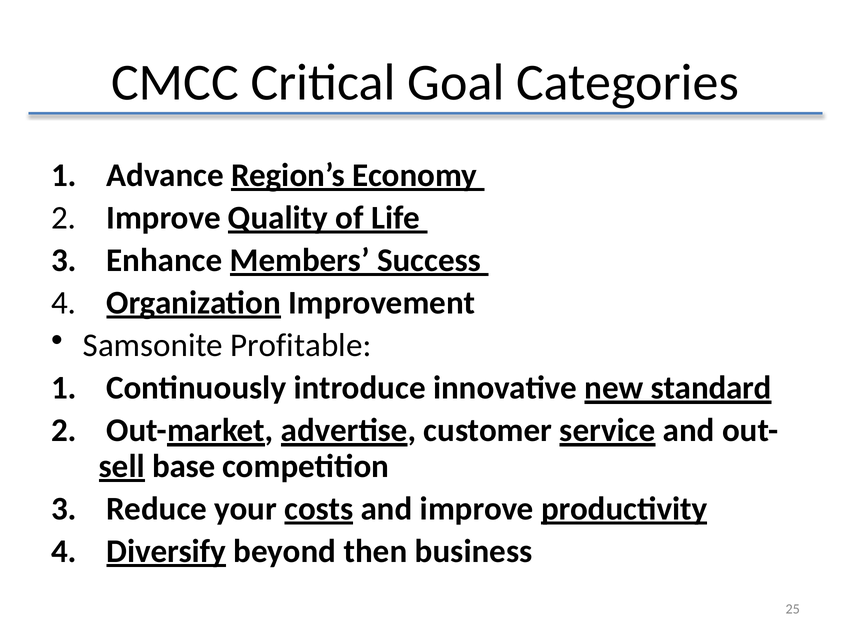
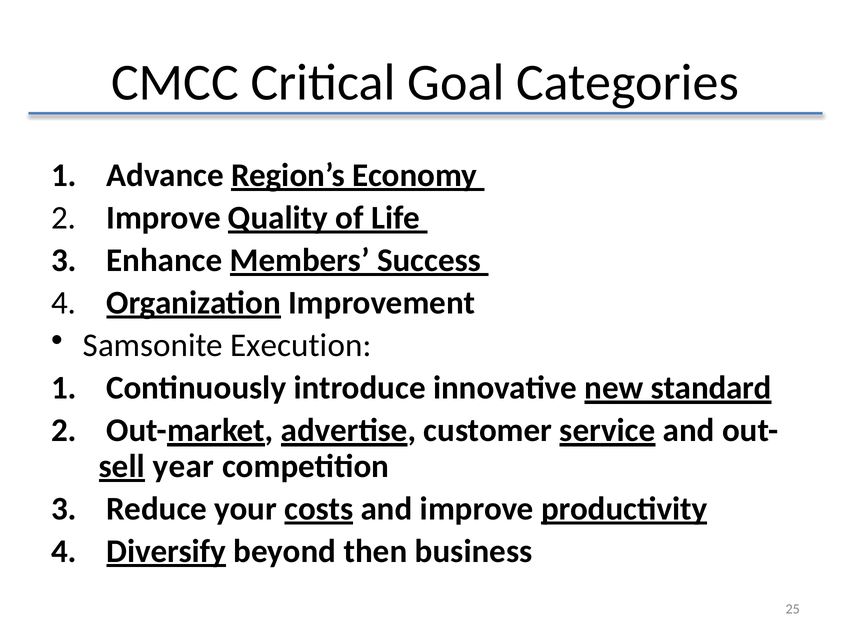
Profitable: Profitable -> Execution (301, 346)
base: base -> year (183, 466)
